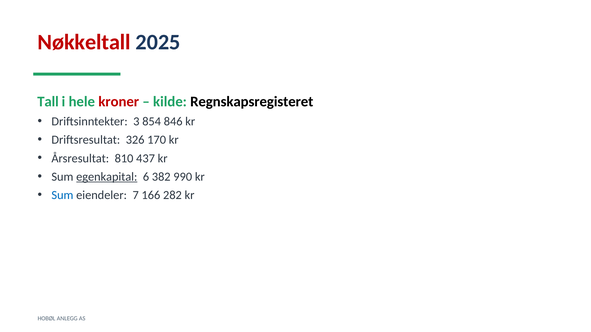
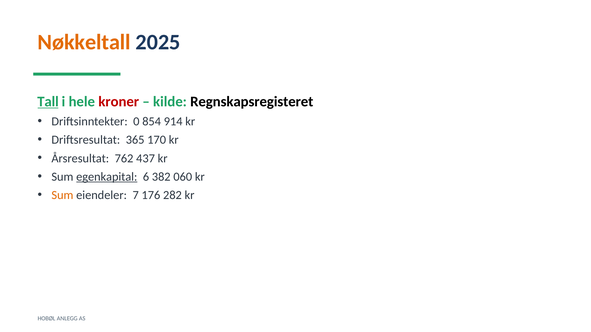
Nøkkeltall colour: red -> orange (84, 42)
Tall underline: none -> present (48, 102)
3: 3 -> 0 (136, 122)
846: 846 -> 914 (173, 122)
326: 326 -> 365 (135, 140)
810: 810 -> 762 (124, 158)
990: 990 -> 060 (183, 177)
Sum colour: blue -> orange (62, 195)
166: 166 -> 176 (151, 195)
